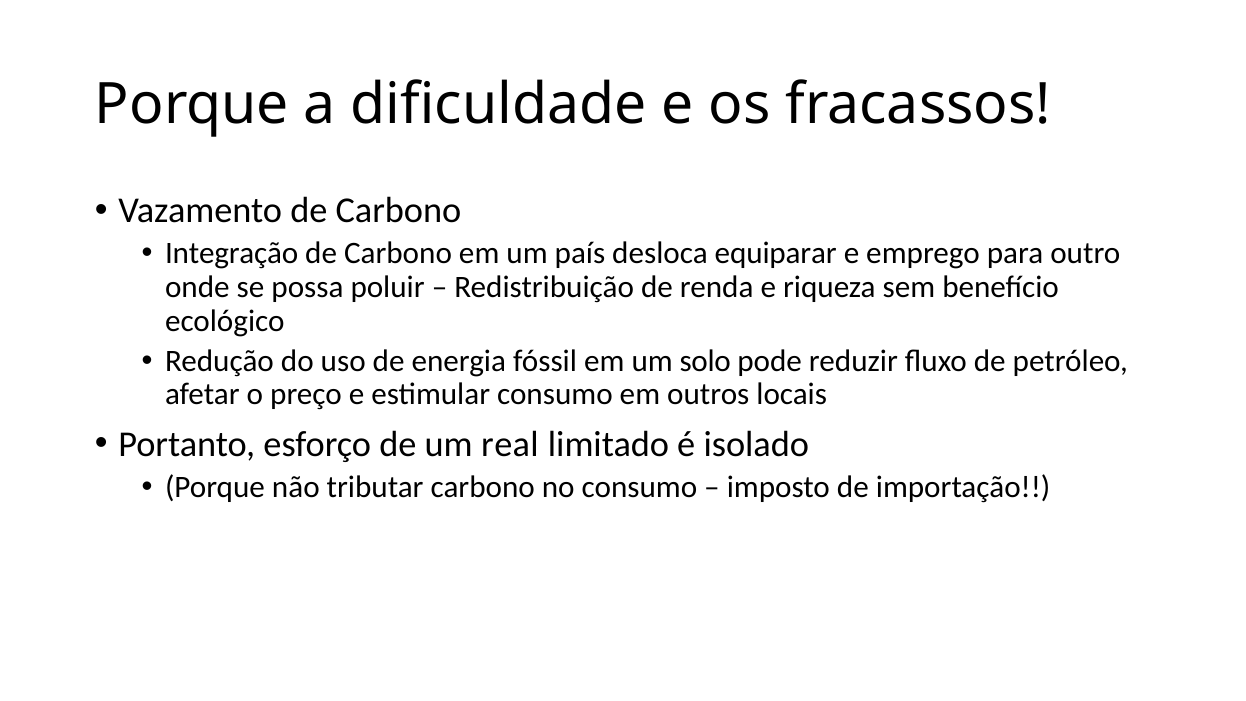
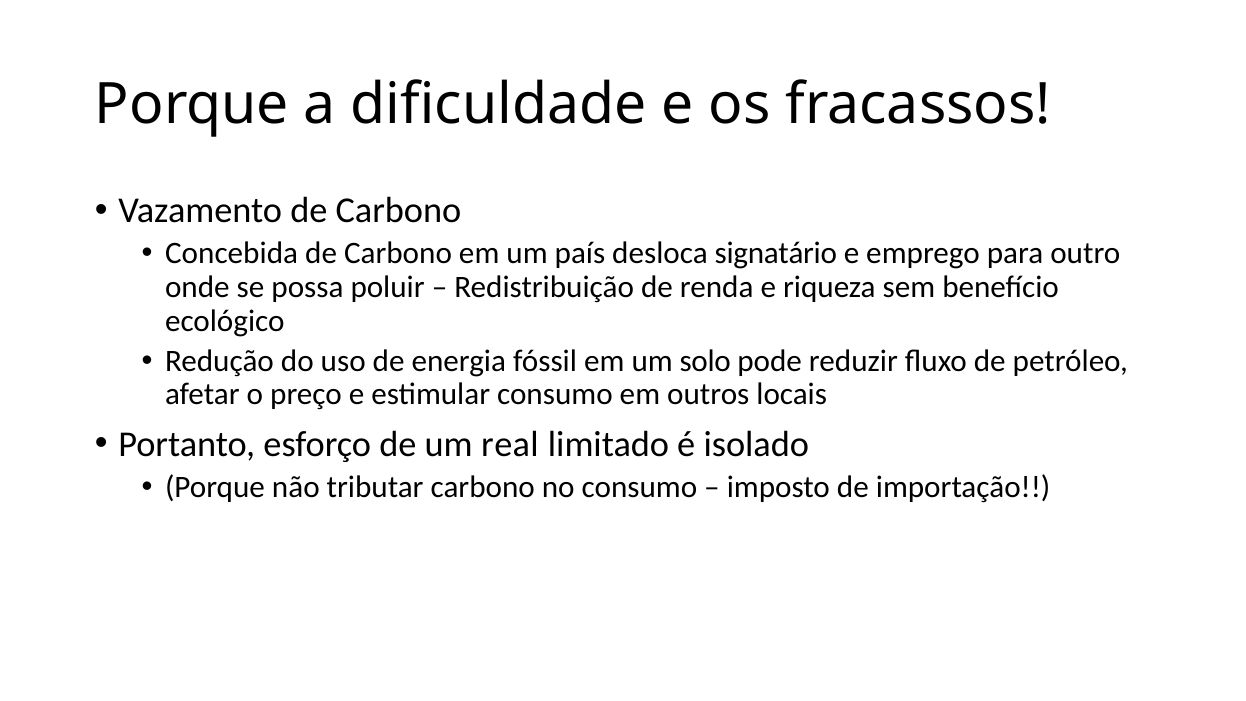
Integração: Integração -> Concebida (232, 254)
equiparar: equiparar -> signatário (776, 254)
